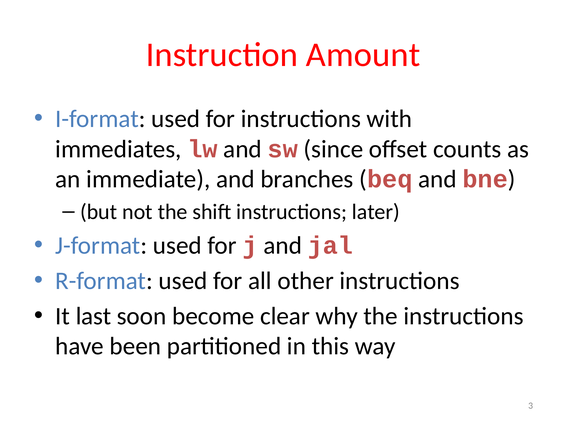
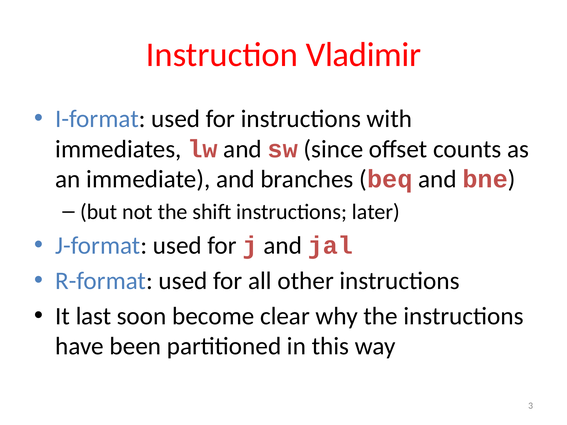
Amount: Amount -> Vladimir (363, 55)
